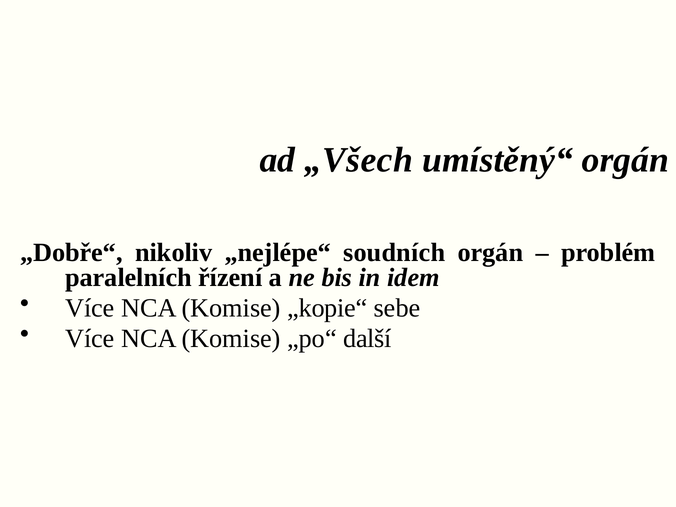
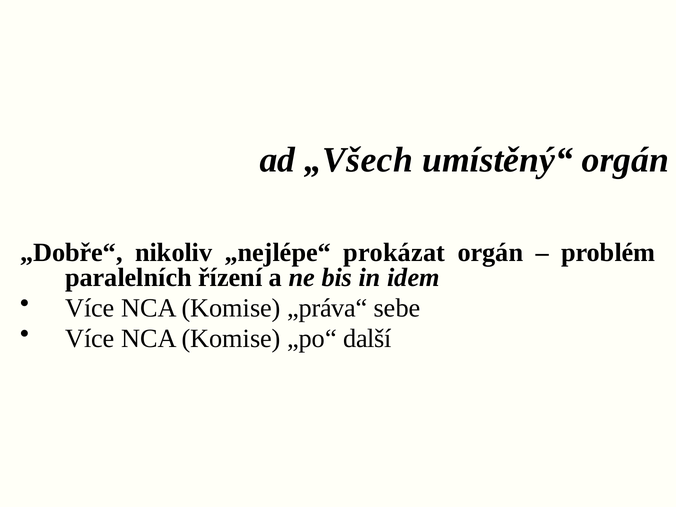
soudních: soudních -> prokázat (394, 252)
„kopie“: „kopie“ -> „práva“ (327, 308)
